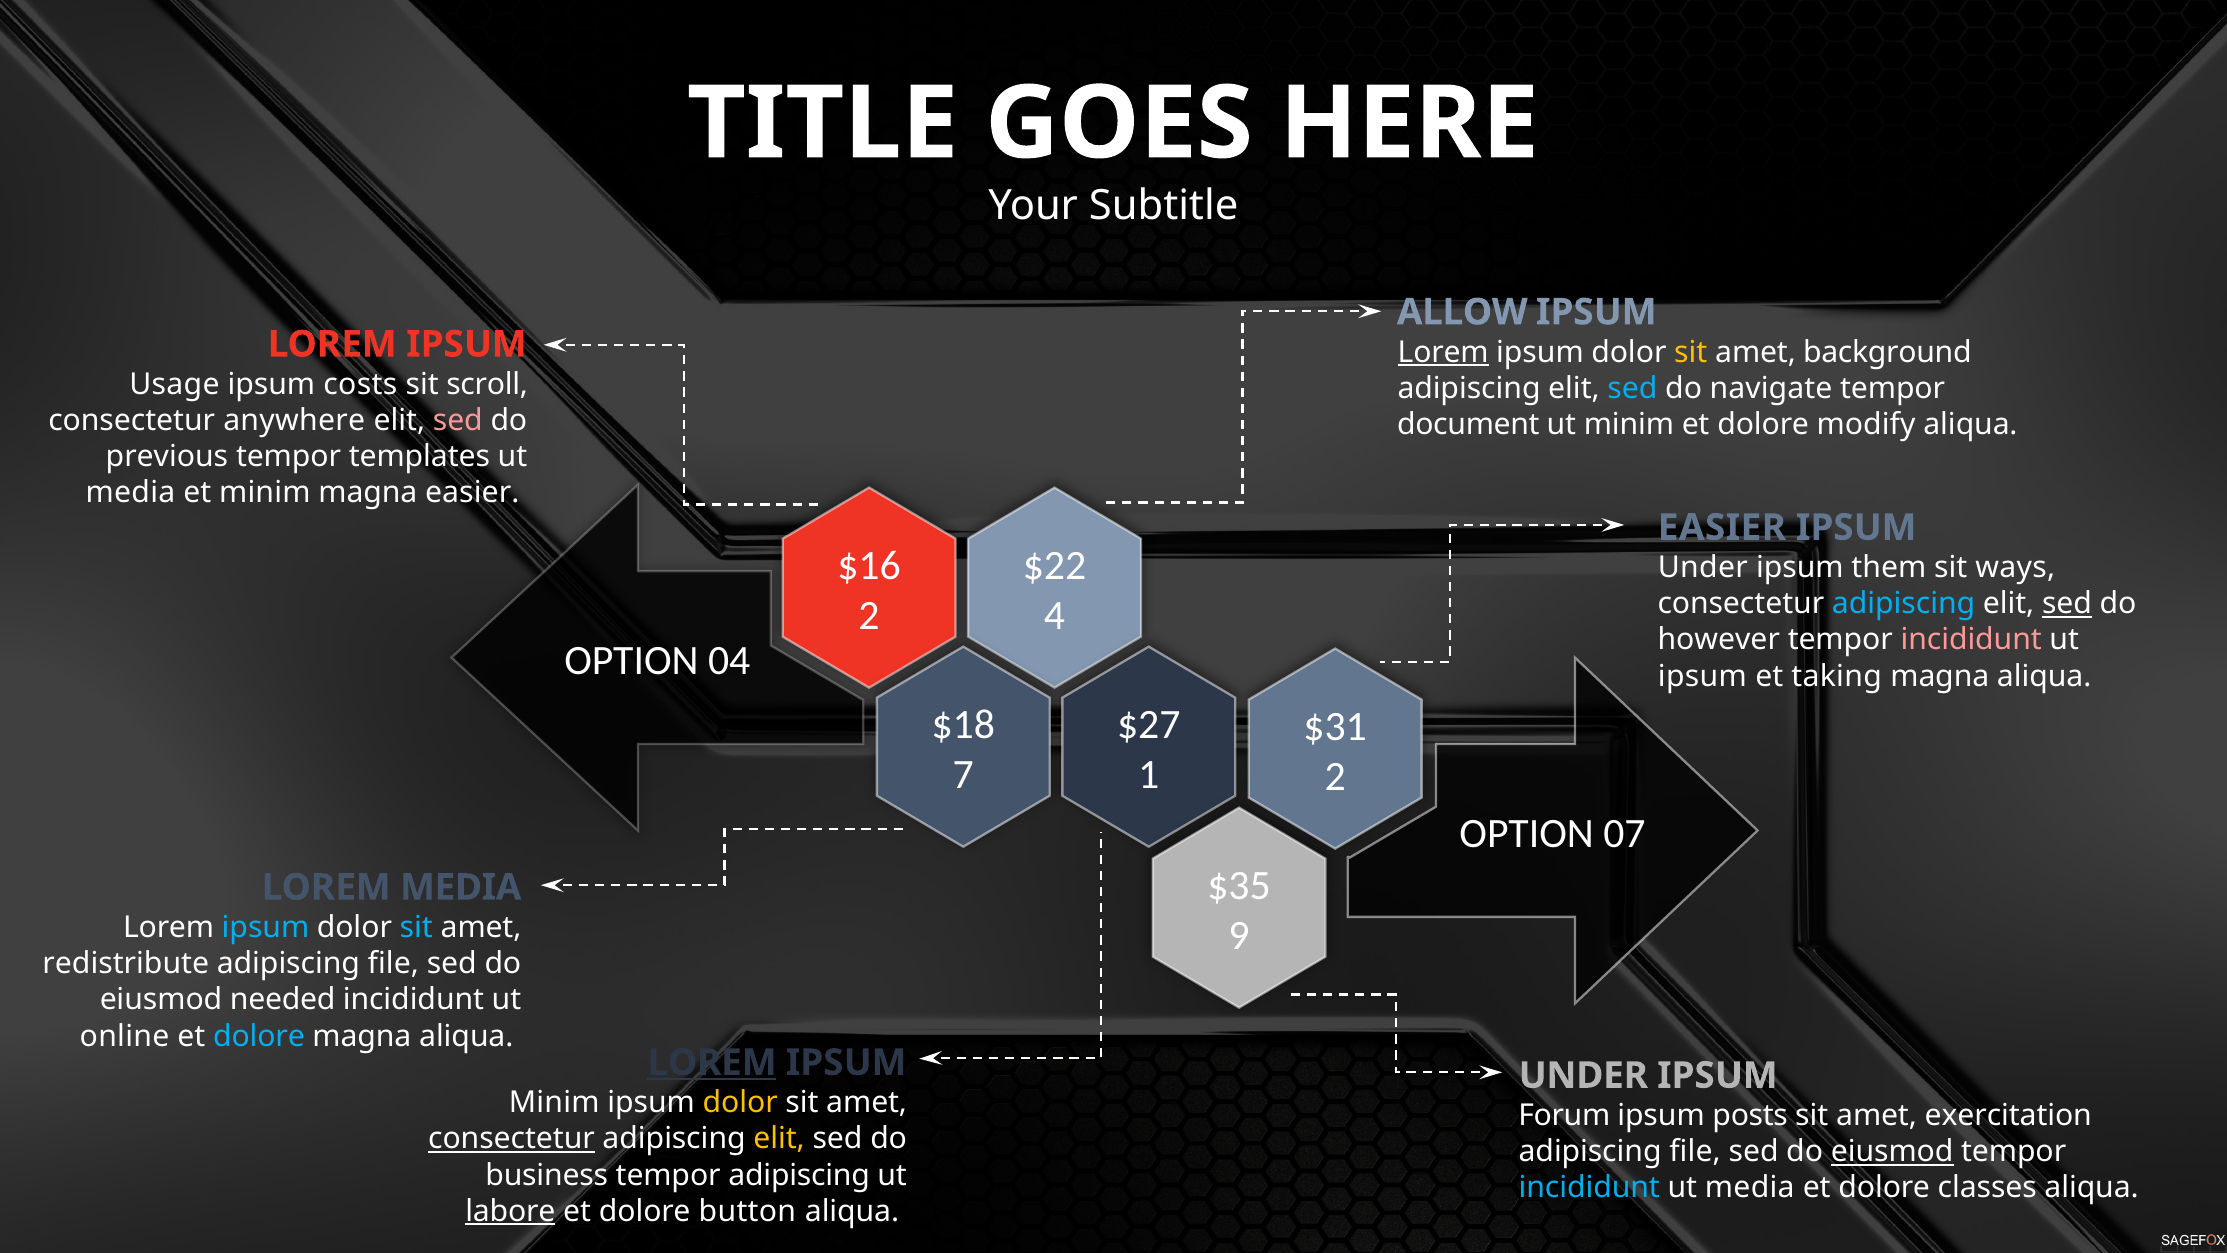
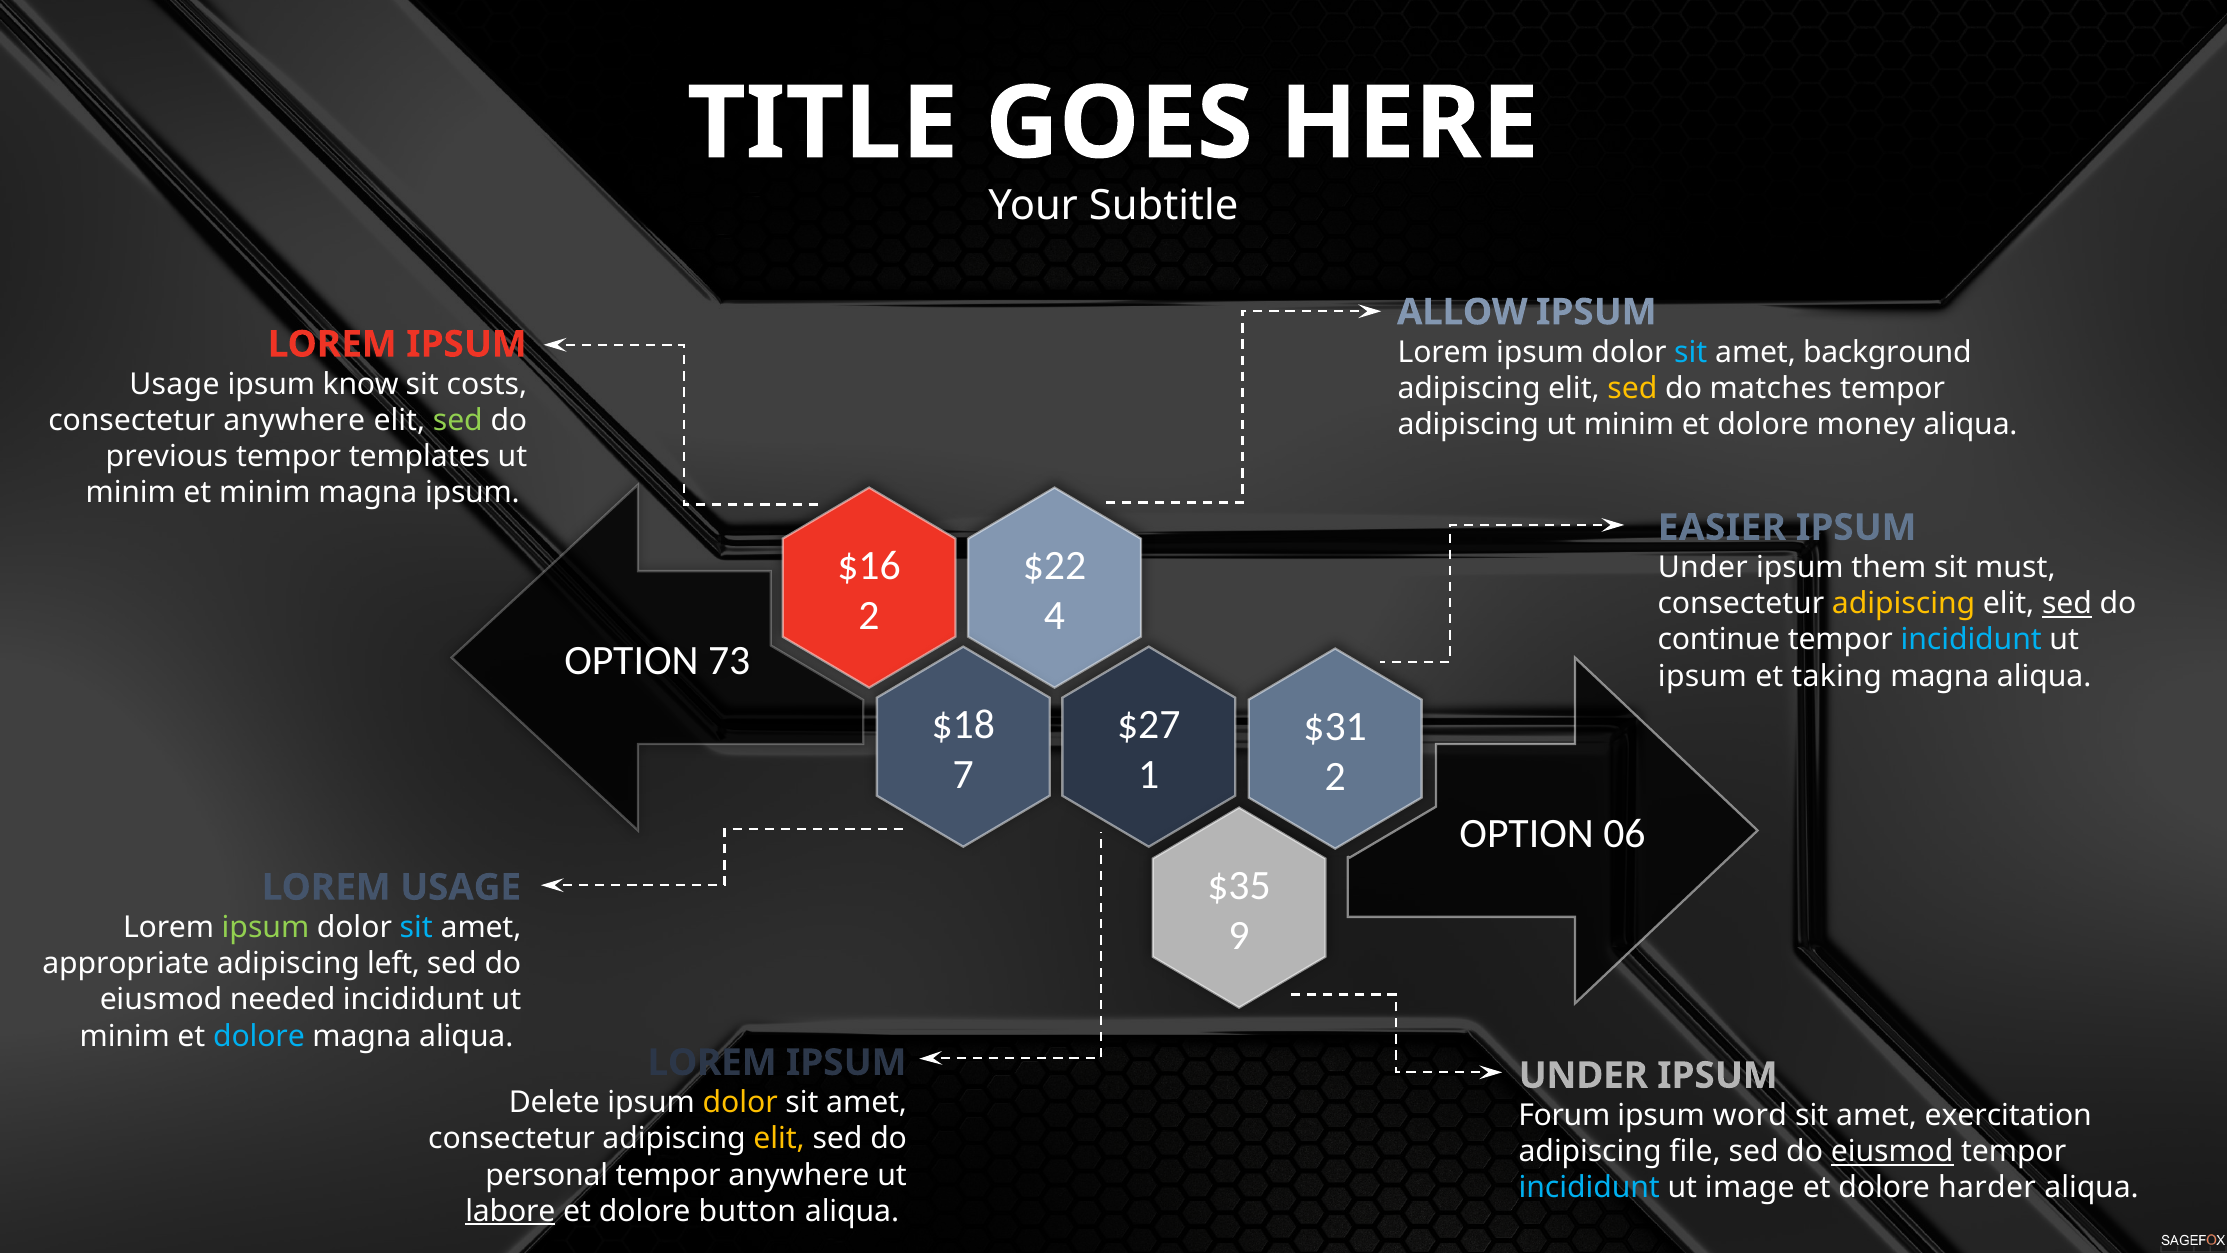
Lorem underline: present -> none (1443, 352)
sit colour: yellow -> light blue (1691, 352)
costs: costs -> know (361, 384)
scroll: scroll -> costs (487, 384)
sed colour: light blue -> yellow (1633, 388)
navigate: navigate -> matches (1771, 388)
sed colour: pink -> light green (458, 420)
document: document -> adipiscing (1468, 424)
modify: modify -> money (1866, 424)
media: media -> minim (131, 493)
magna easier: easier -> ipsum (472, 493)
ways: ways -> must (2015, 567)
adipiscing colour: light blue -> yellow (1904, 604)
however: however -> continue (1719, 640)
incididunt colour: pink -> light blue (1971, 640)
04: 04 -> 73 (729, 660)
07: 07 -> 06 (1624, 833)
LOREM MEDIA: MEDIA -> USAGE (461, 887)
ipsum colour: light blue -> light green (266, 927)
redistribute: redistribute -> appropriate (126, 963)
file: file -> left (394, 963)
online: online -> minim (125, 1036)
LOREM underline: present -> none (712, 1062)
Minim: Minim -> Delete (554, 1102)
posts: posts -> word (1750, 1115)
consectetur underline: present -> none (511, 1139)
business: business -> personal (547, 1175)
tempor adipiscing: adipiscing -> anywhere (799, 1175)
media: media -> image (1750, 1188)
classes: classes -> harder (1987, 1188)
